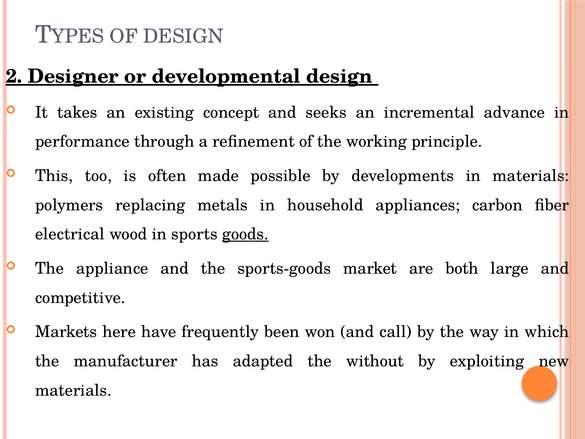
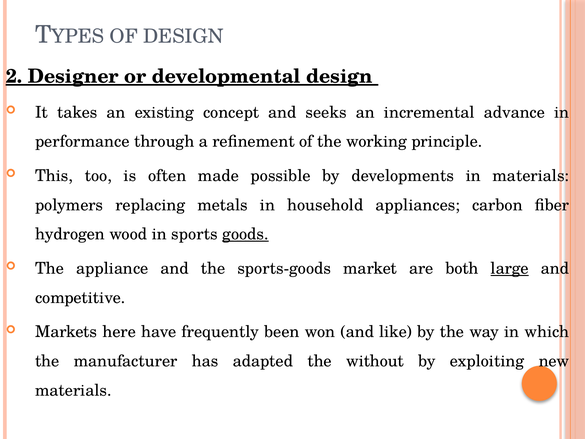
electrical: electrical -> hydrogen (70, 234)
large underline: none -> present (510, 268)
call: call -> like (396, 332)
